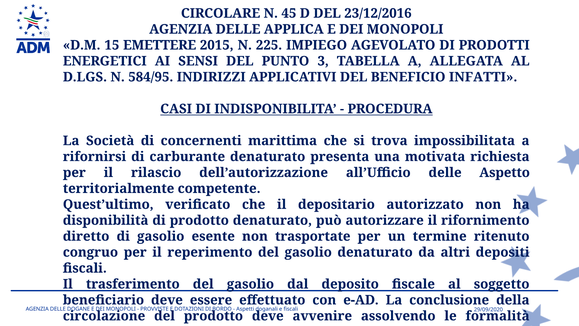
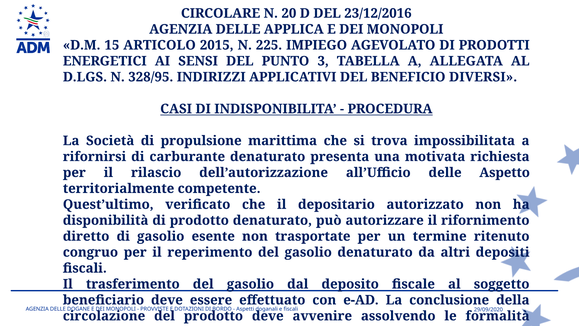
45: 45 -> 20 (289, 13)
EMETTERE: EMETTERE -> ARTICOLO (160, 45)
584/95: 584/95 -> 328/95 (151, 77)
INFATTI: INFATTI -> DIVERSI (483, 77)
concernenti: concernenti -> propulsione (201, 141)
